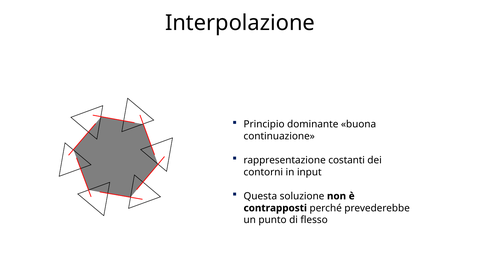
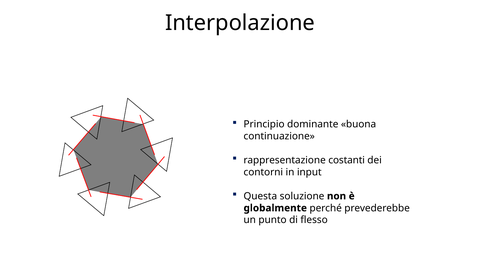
contrapposti: contrapposti -> globalmente (275, 208)
